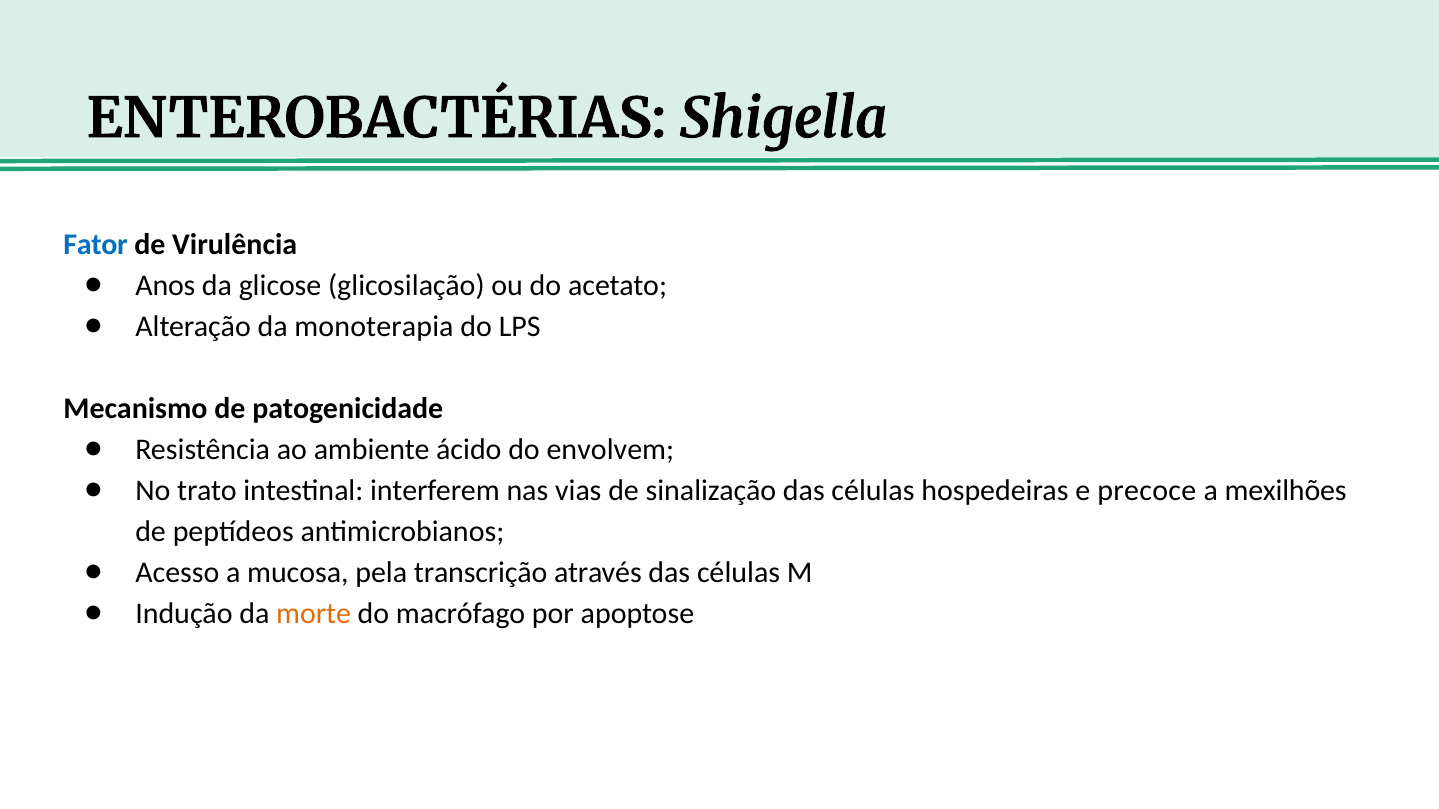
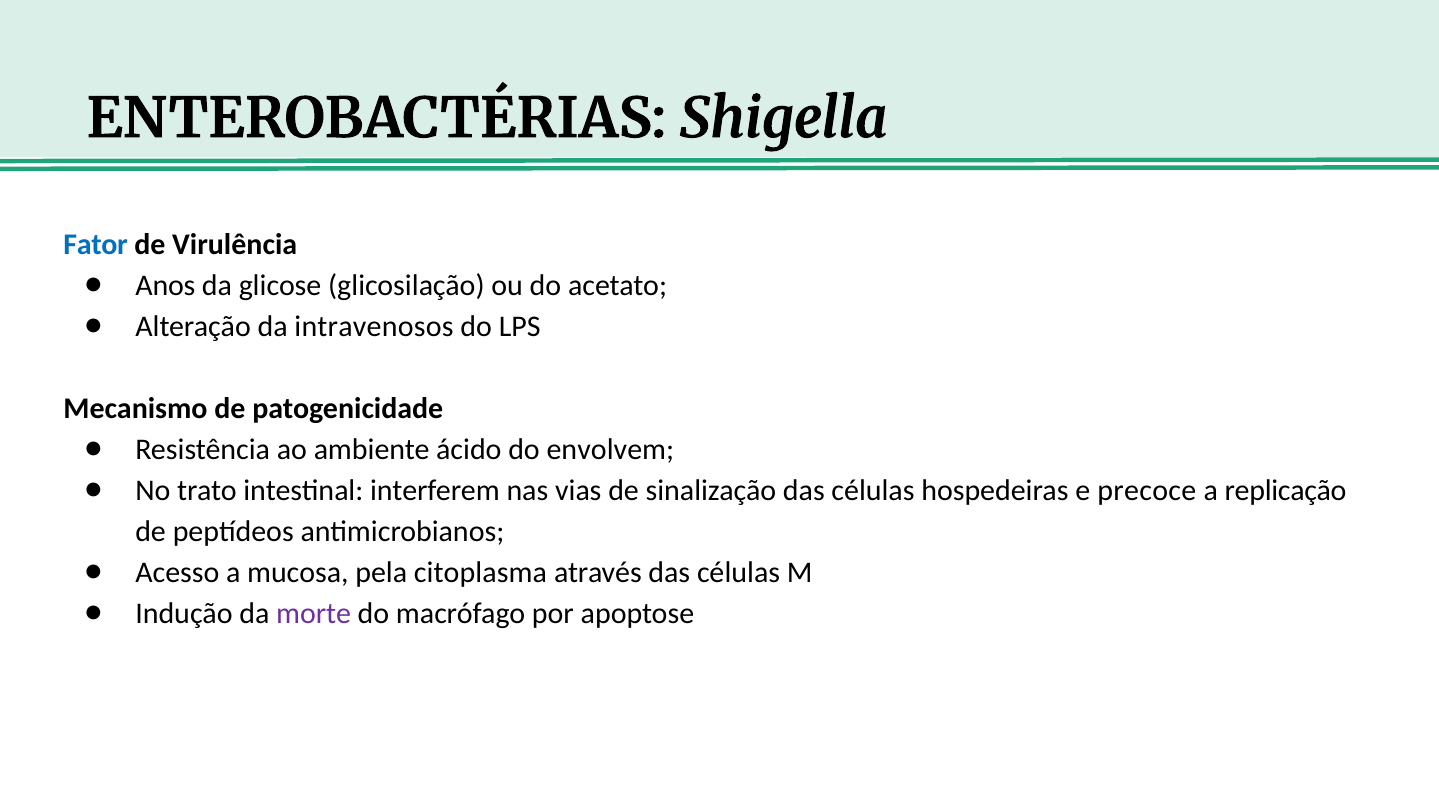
monoterapia: monoterapia -> intravenosos (374, 327)
mexilhões: mexilhões -> replicação (1286, 491)
transcrição: transcrição -> citoplasma (480, 573)
morte colour: orange -> purple (314, 613)
